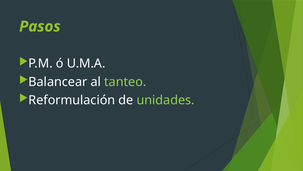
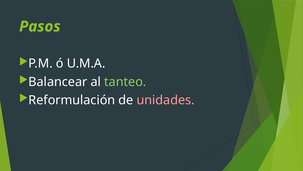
unidades colour: light green -> pink (166, 100)
